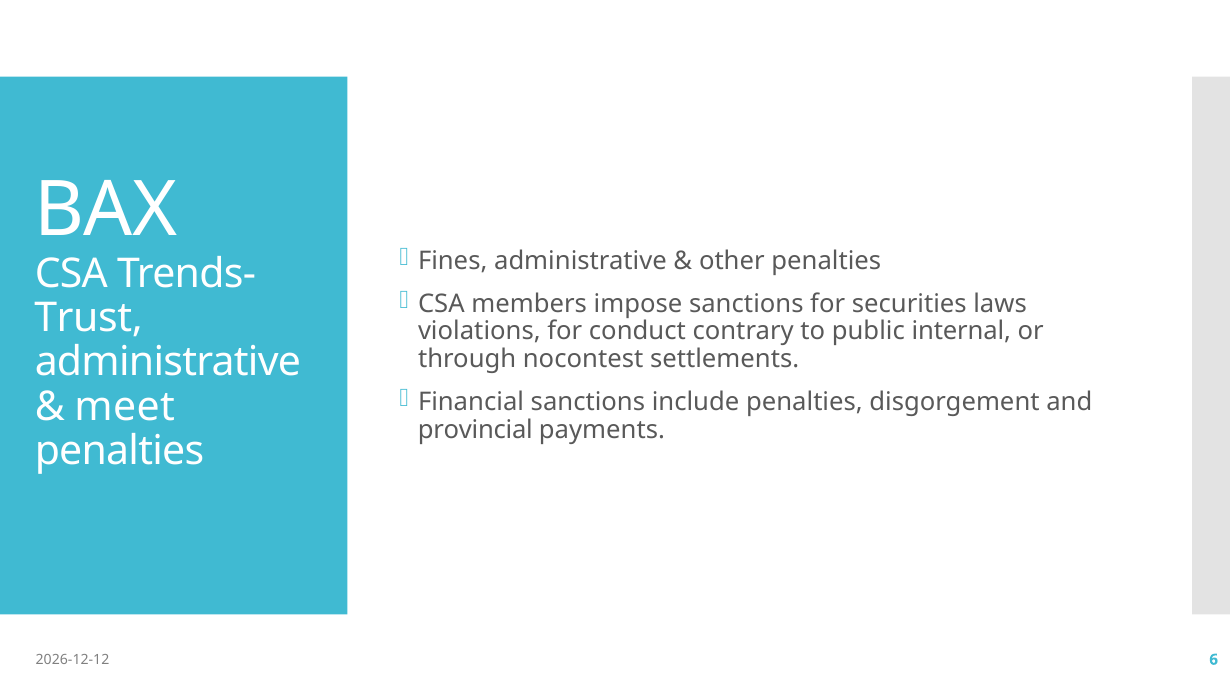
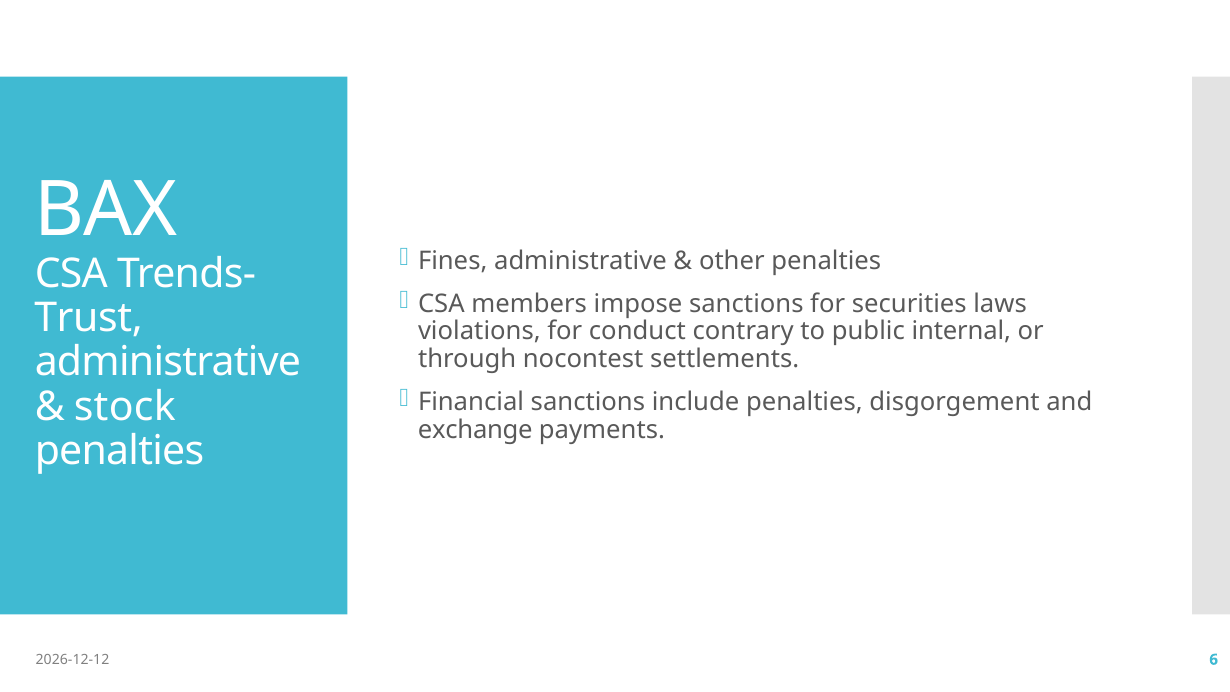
meet: meet -> stock (125, 406)
provincial: provincial -> exchange (475, 430)
